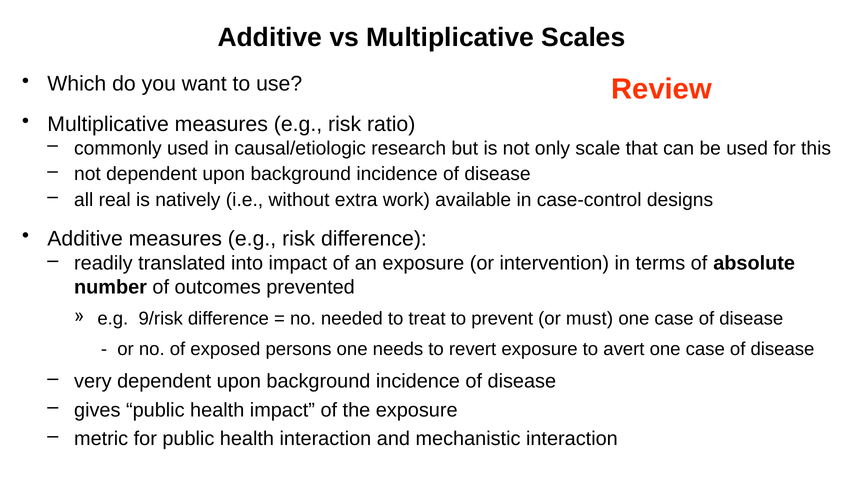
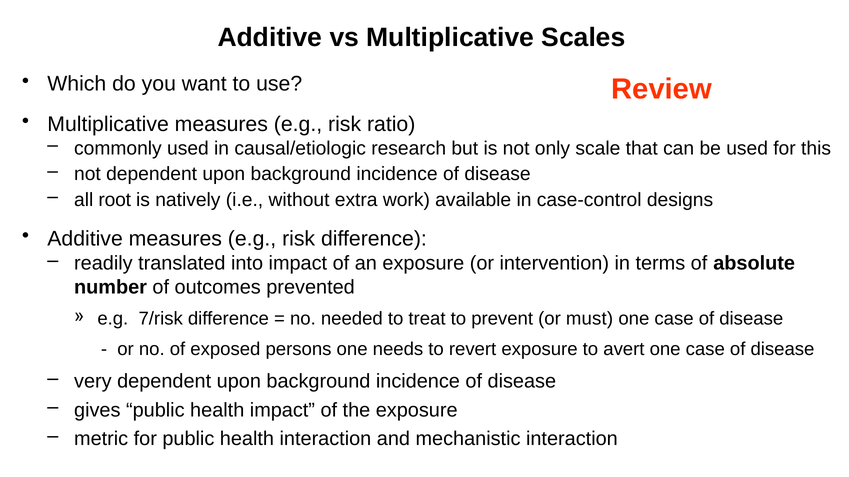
real: real -> root (115, 200)
9/risk: 9/risk -> 7/risk (161, 319)
